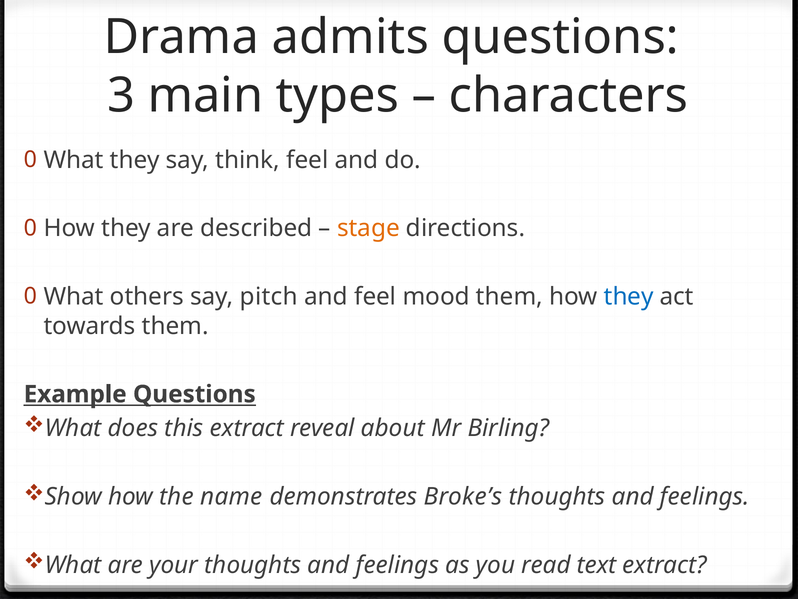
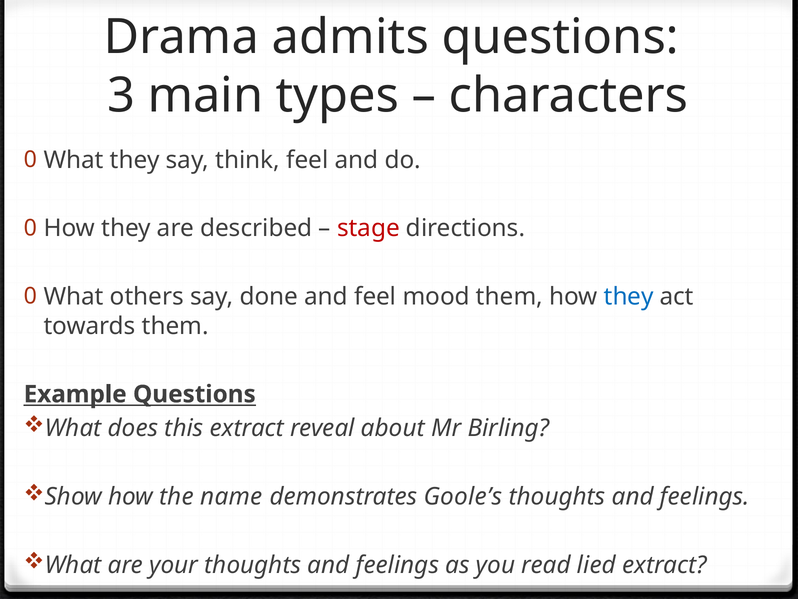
stage colour: orange -> red (368, 228)
pitch: pitch -> done (269, 296)
Broke’s: Broke’s -> Goole’s (463, 496)
text: text -> lied (596, 565)
